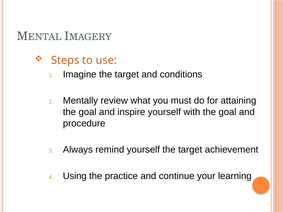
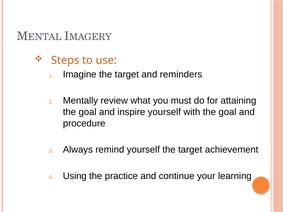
conditions: conditions -> reminders (181, 74)
